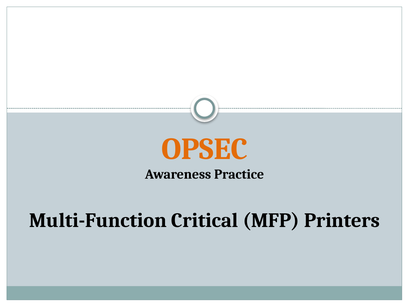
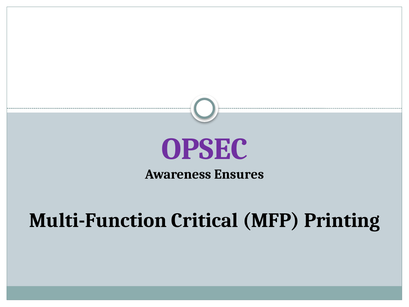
OPSEC colour: orange -> purple (205, 149)
Practice: Practice -> Ensures (239, 174)
Printers: Printers -> Printing (342, 220)
